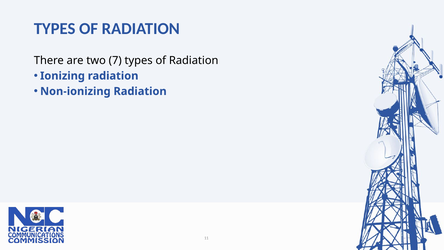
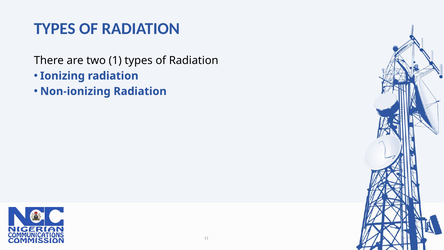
7: 7 -> 1 (115, 60)
